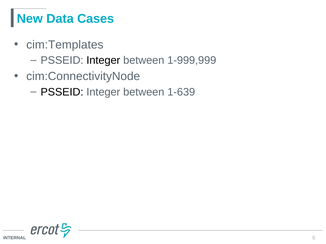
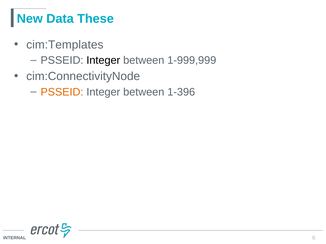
Cases: Cases -> These (96, 19)
PSSEID colour: black -> orange (62, 92)
1-639: 1-639 -> 1-396 (181, 92)
